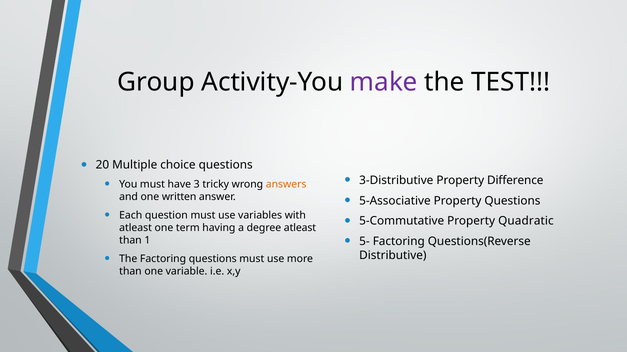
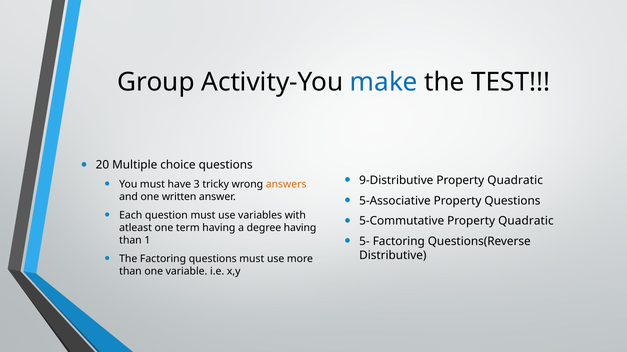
make colour: purple -> blue (384, 82)
3-Distributive: 3-Distributive -> 9-Distributive (396, 181)
Difference: Difference -> Quadratic (515, 181)
degree atleast: atleast -> having (300, 228)
